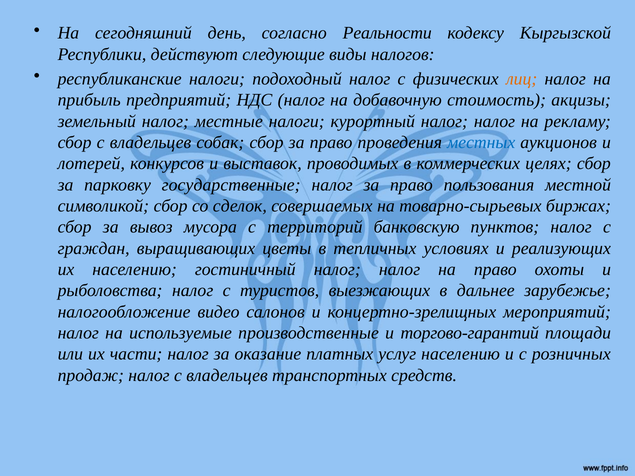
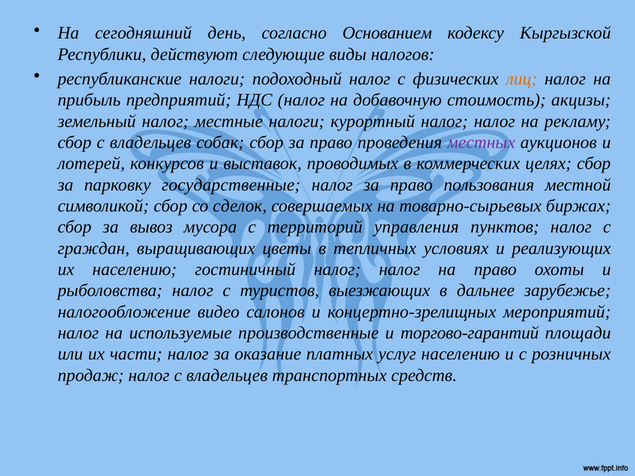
Реальности: Реальности -> Основанием (387, 33)
местных colour: blue -> purple (481, 143)
банковскую: банковскую -> управления (416, 227)
